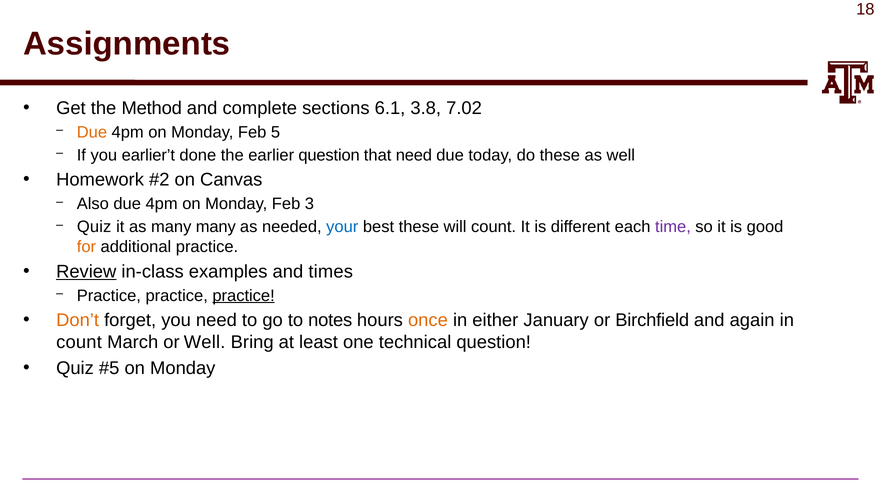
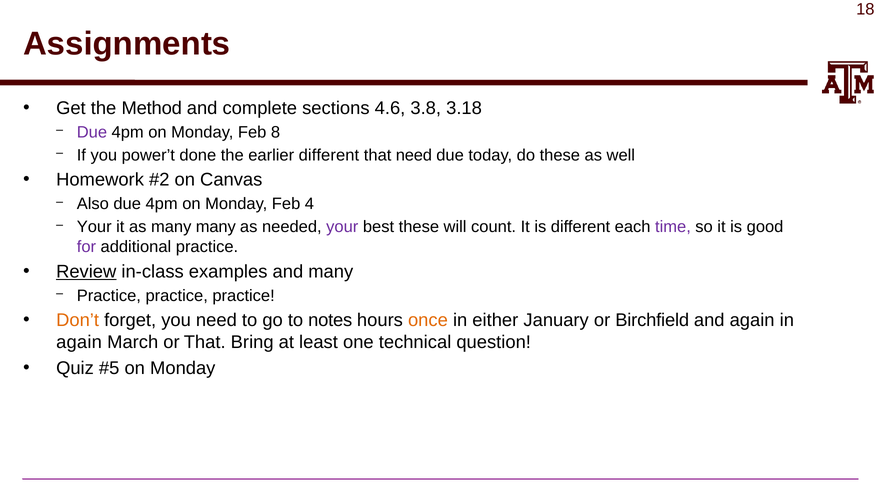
6.1: 6.1 -> 4.6 (390, 108)
7.02: 7.02 -> 3.18 (464, 108)
Due colour: orange -> purple (92, 132)
5: 5 -> 8 (276, 132)
earlier’t: earlier’t -> power’t (148, 155)
earlier question: question -> different (329, 155)
3: 3 -> 4 (309, 204)
Quiz: Quiz -> Your (94, 227)
your colour: blue -> purple (342, 227)
for colour: orange -> purple (86, 247)
and times: times -> many (331, 272)
practice underline: present -> none (244, 296)
count: count -> again (79, 343)
or Well: Well -> That (205, 343)
